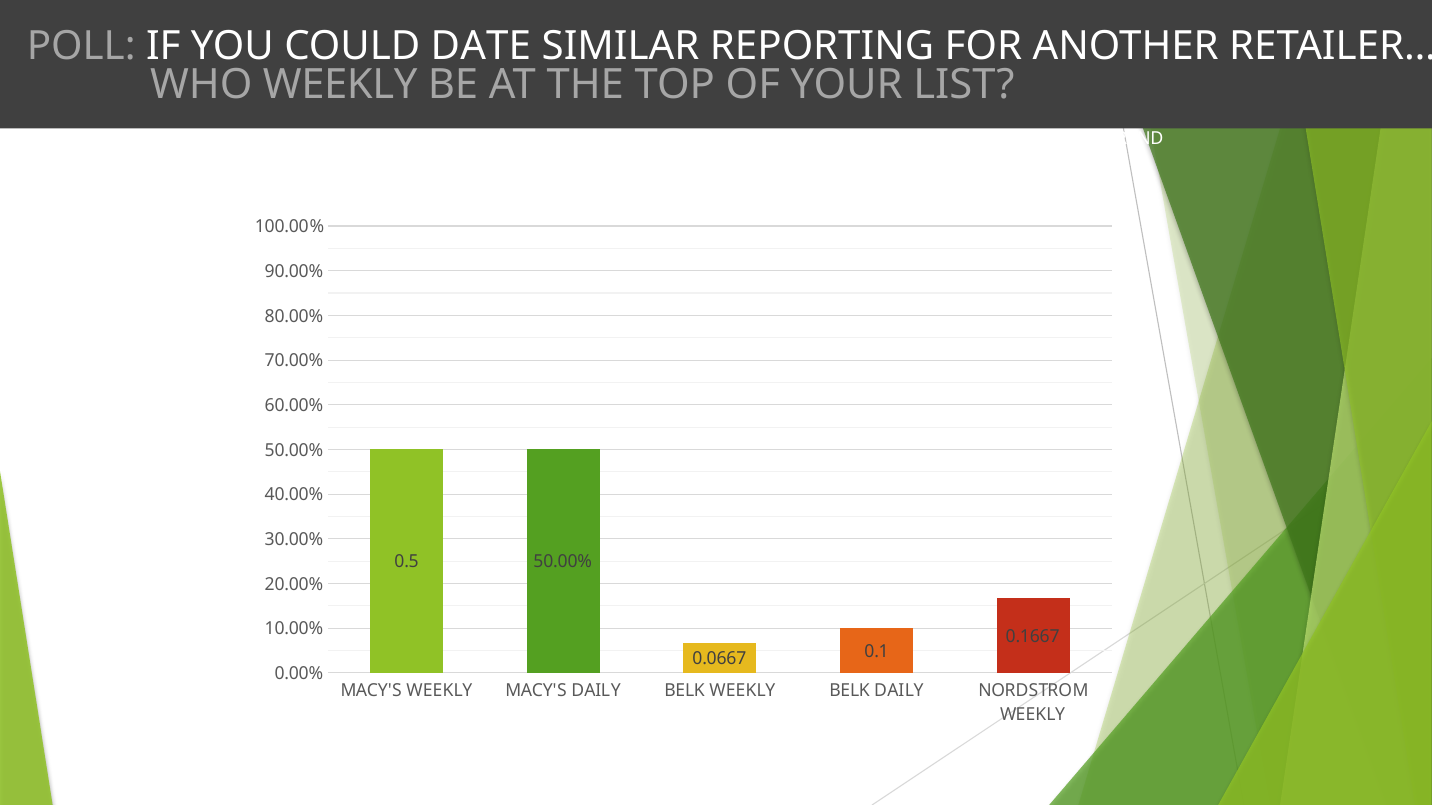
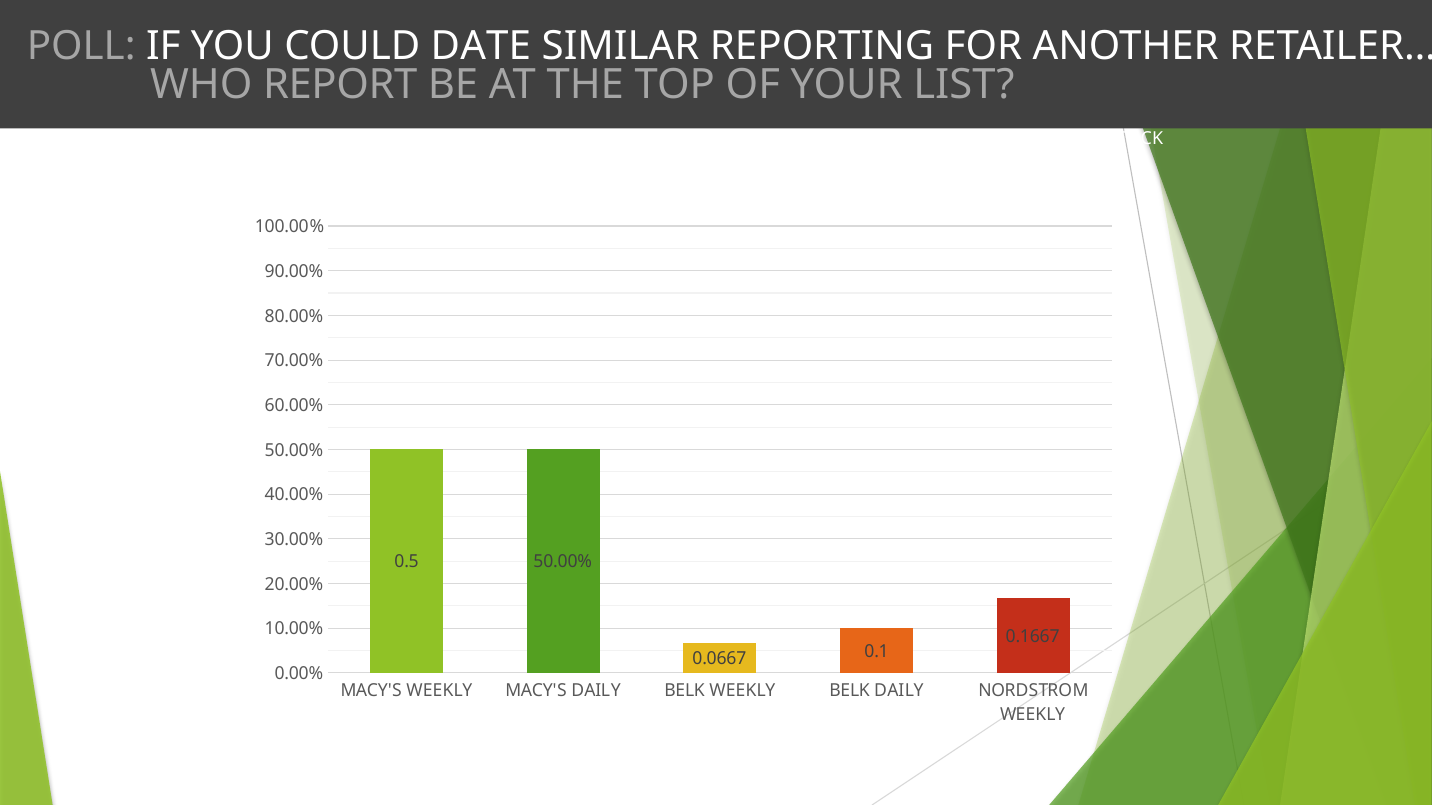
WHO WEEKLY: WEEKLY -> REPORT (340, 85)
TREND: TREND -> STOCK (1135, 138)
